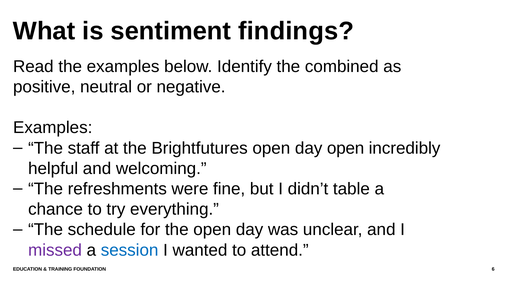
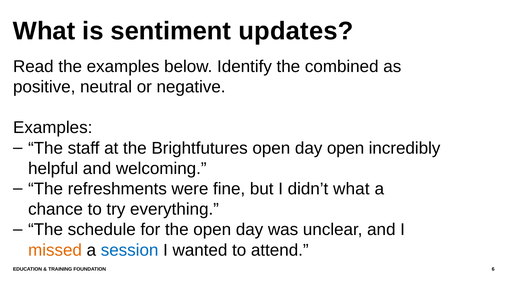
findings: findings -> updates (296, 31)
didn’t table: table -> what (351, 189)
missed colour: purple -> orange (55, 250)
